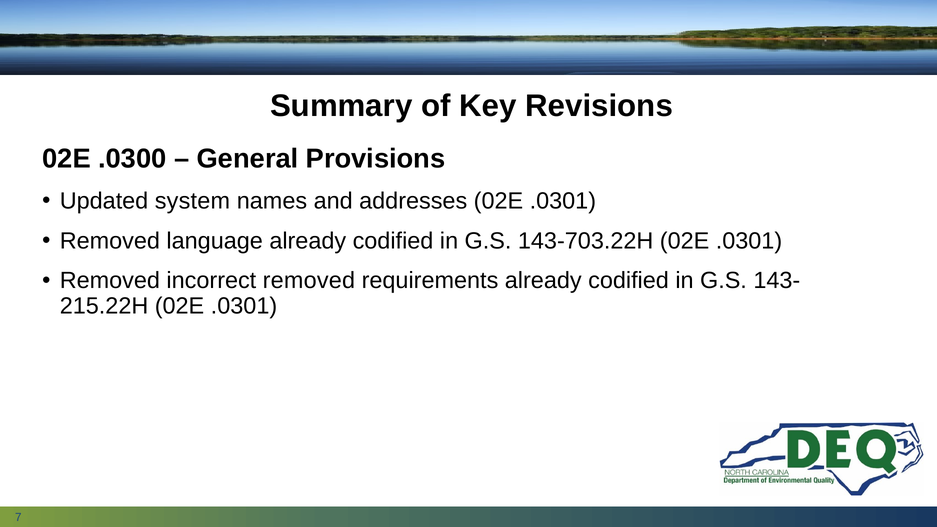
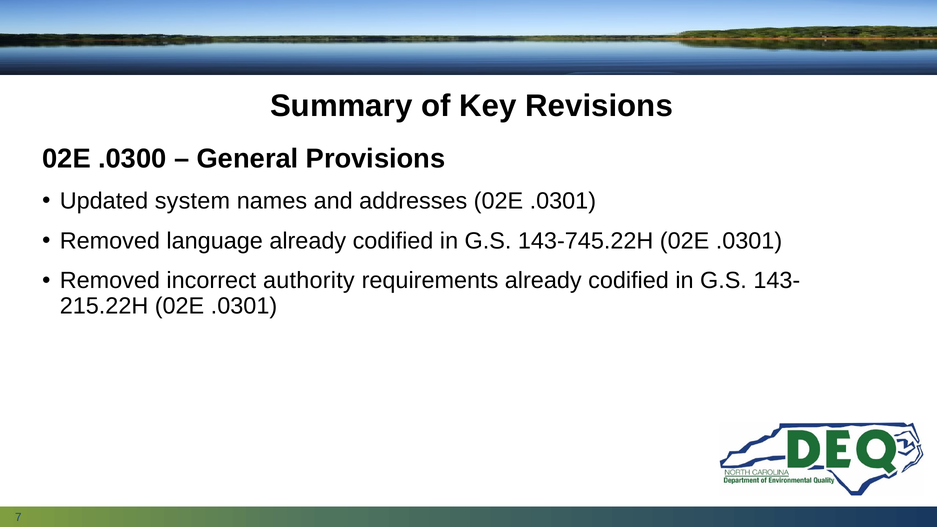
143-703.22H: 143-703.22H -> 143-745.22H (586, 241)
incorrect removed: removed -> authority (309, 281)
